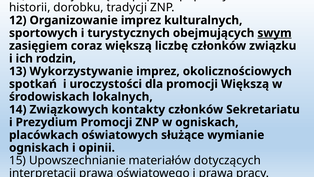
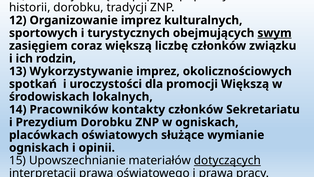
Związkowych: Związkowych -> Pracowników (69, 109)
Prezydium Promocji: Promocji -> Dorobku (106, 122)
dotyczących underline: none -> present (227, 160)
